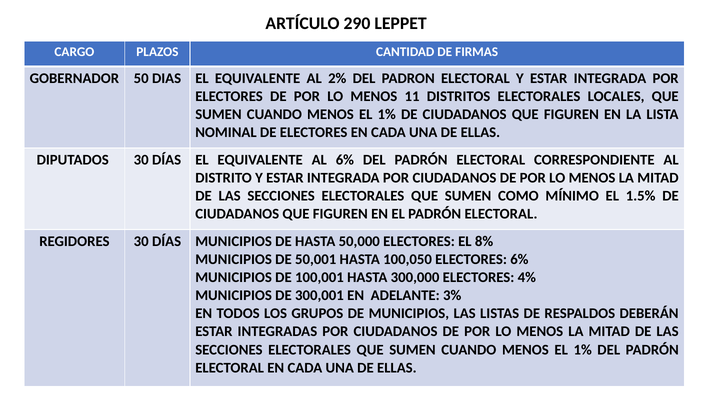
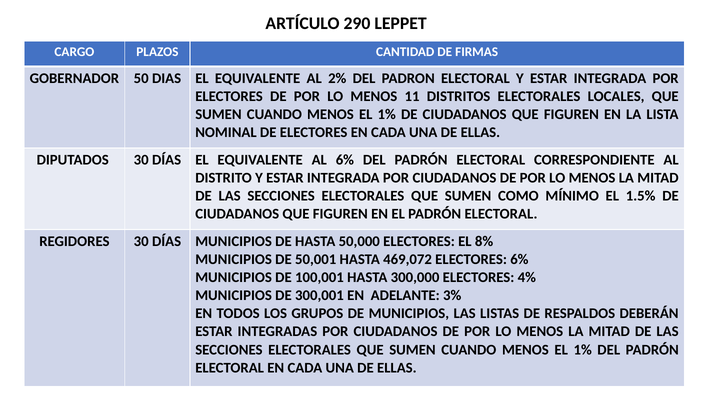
100,050: 100,050 -> 469,072 (408, 260)
